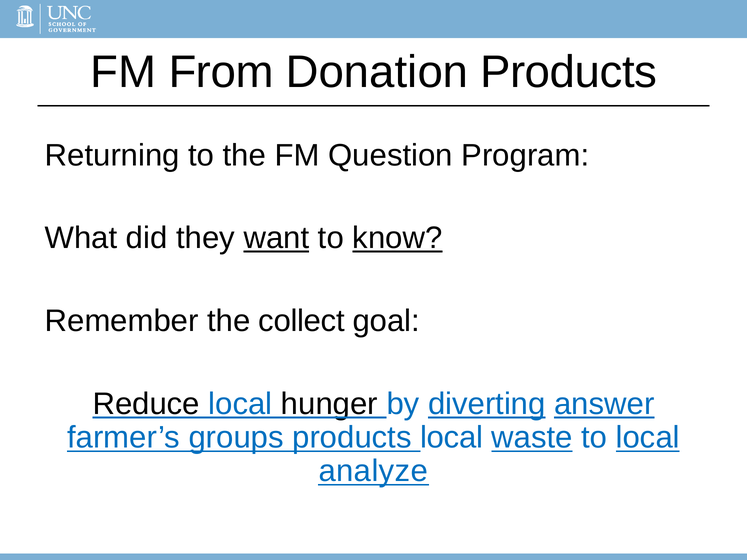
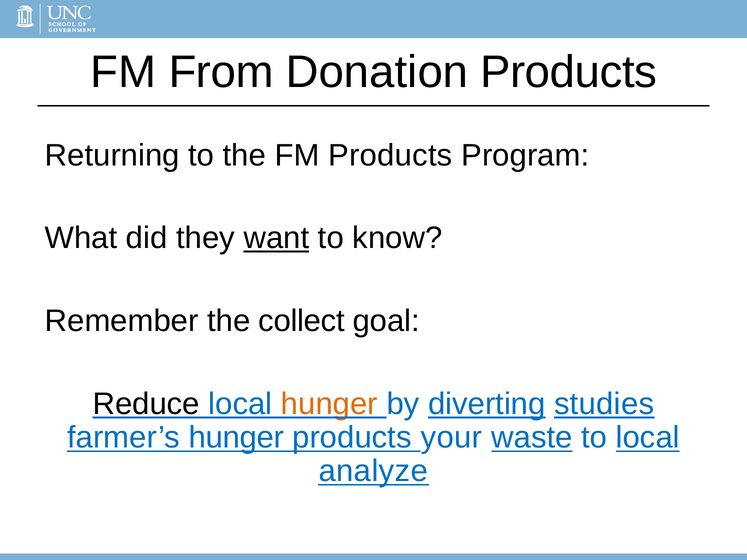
FM Question: Question -> Products (390, 155)
know underline: present -> none (397, 238)
hunger colour: black -> orange (329, 404)
answer: answer -> studies (604, 404)
farmer’s groups: groups -> hunger (236, 438)
products local: local -> your (451, 438)
